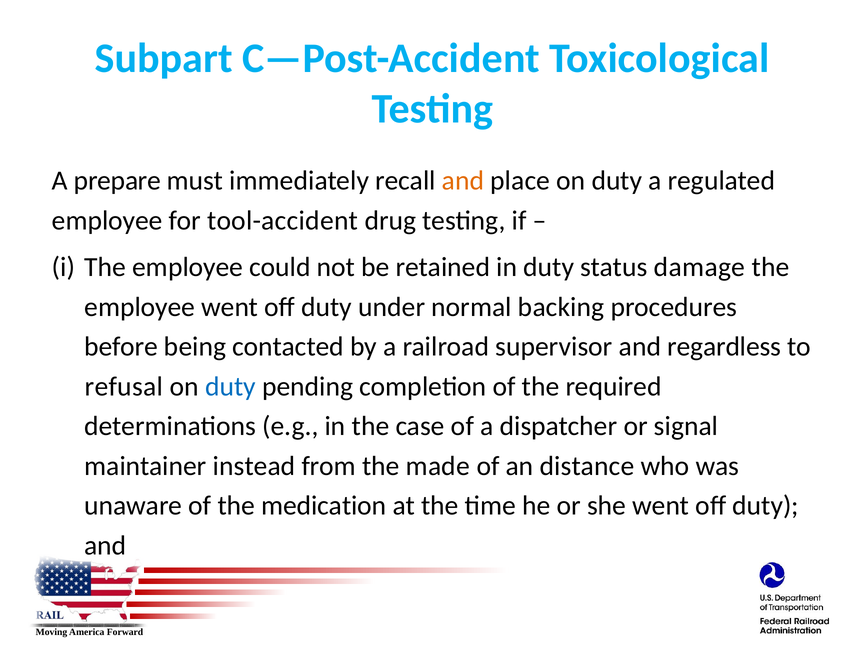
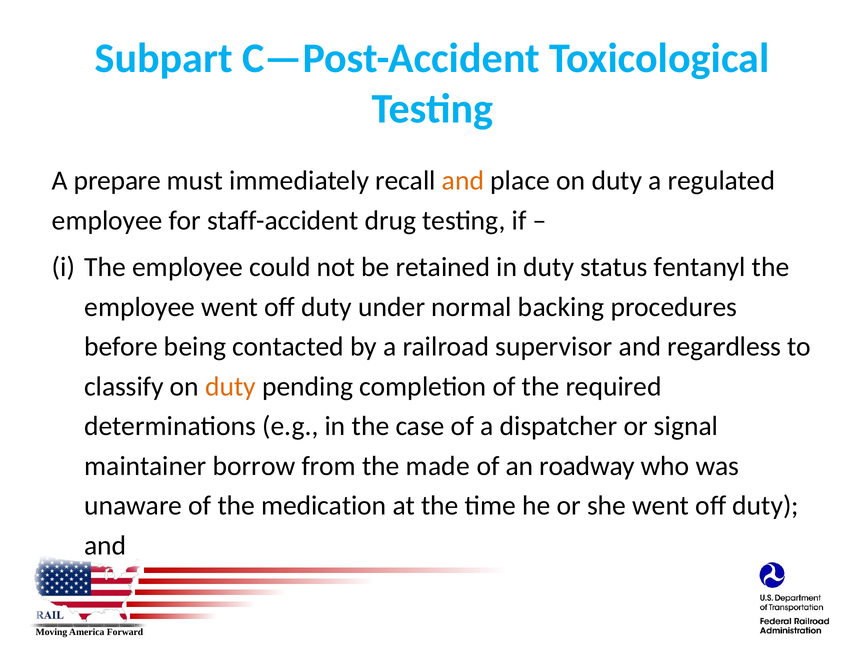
tool-accident: tool-accident -> staff-accident (283, 221)
damage: damage -> fentanyl (700, 267)
refusal: refusal -> classify (124, 386)
duty colour: blue -> orange (230, 386)
instead: instead -> borrow (254, 466)
distance: distance -> roadway (587, 466)
